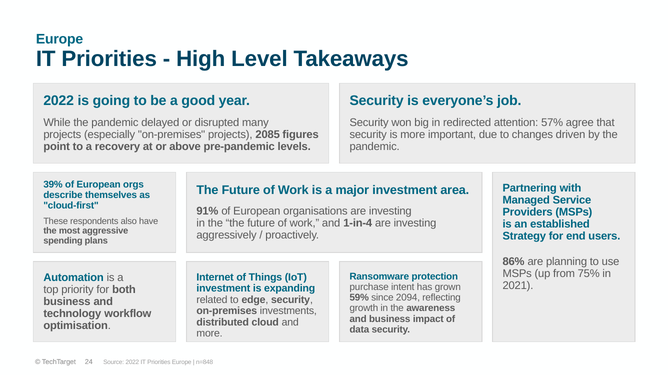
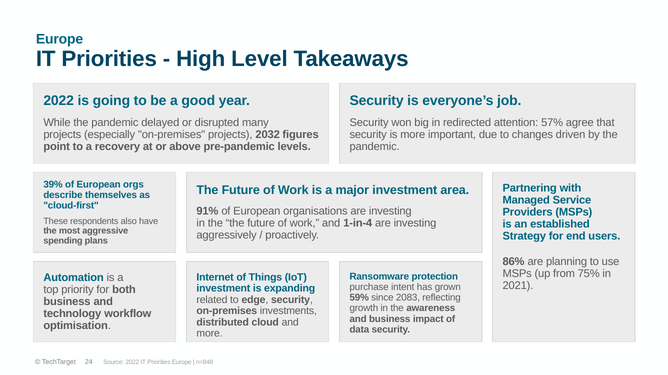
2085: 2085 -> 2032 (268, 135)
2094: 2094 -> 2083 (408, 298)
